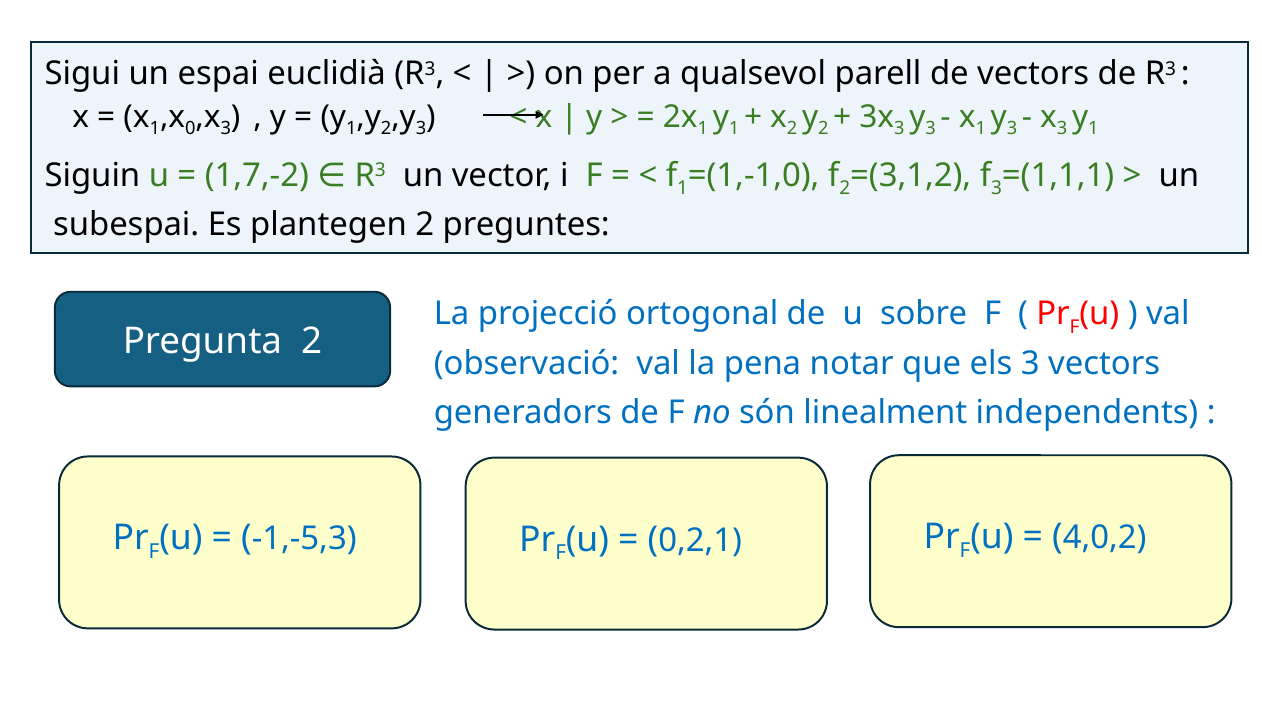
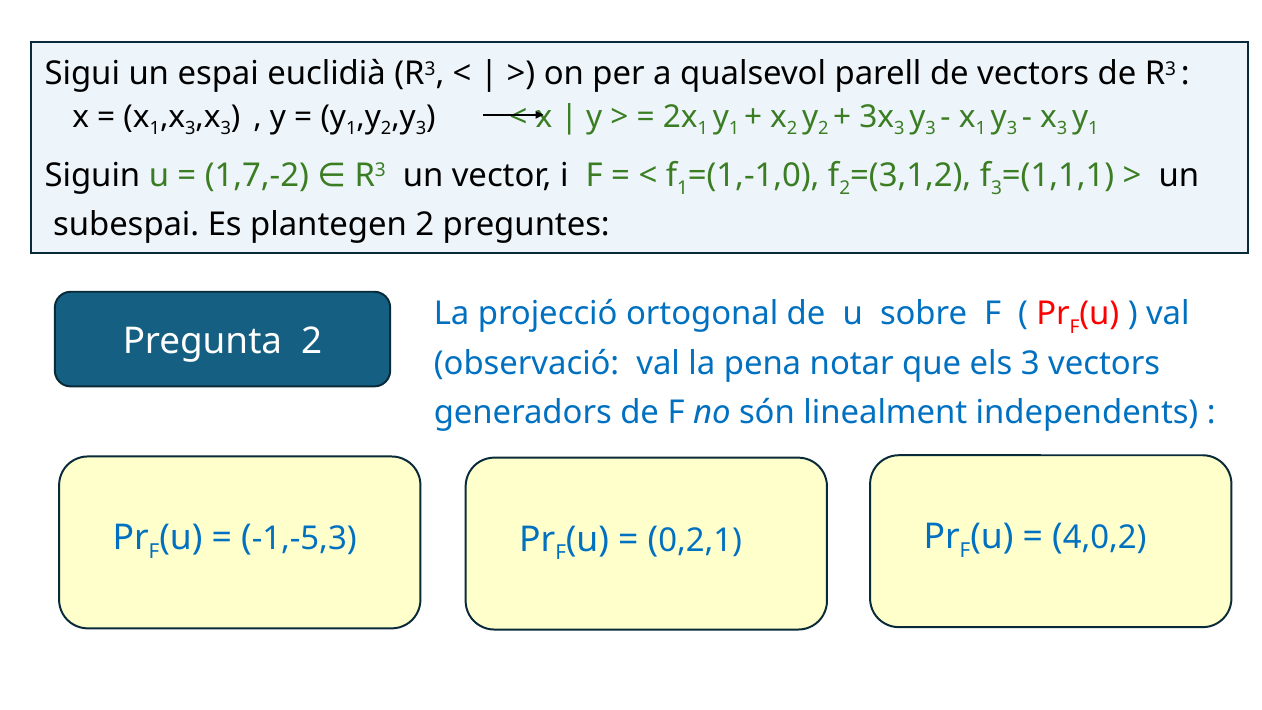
0: 0 -> 3 (190, 129)
